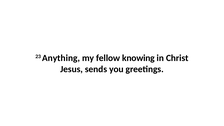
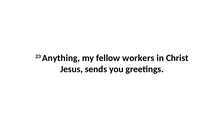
knowing: knowing -> workers (138, 58)
